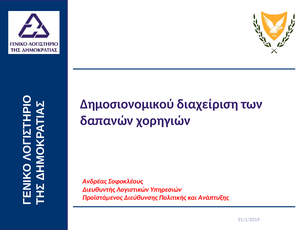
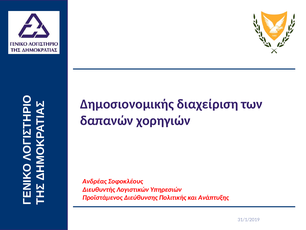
Δημοσιονομικού: Δημοσιονομικού -> Δημοσιονομικής (127, 104)
